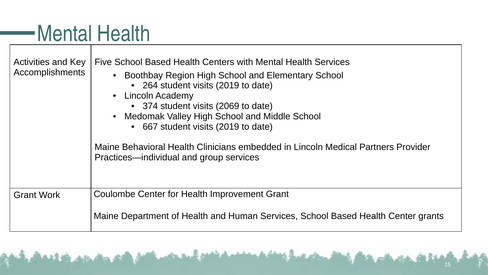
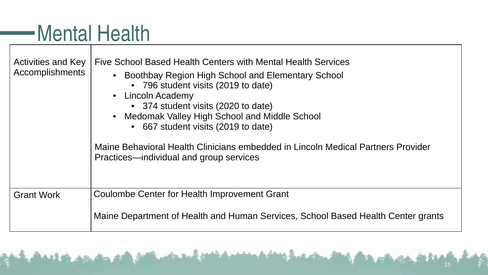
264: 264 -> 796 (150, 85)
2069: 2069 -> 2020 (227, 106)
